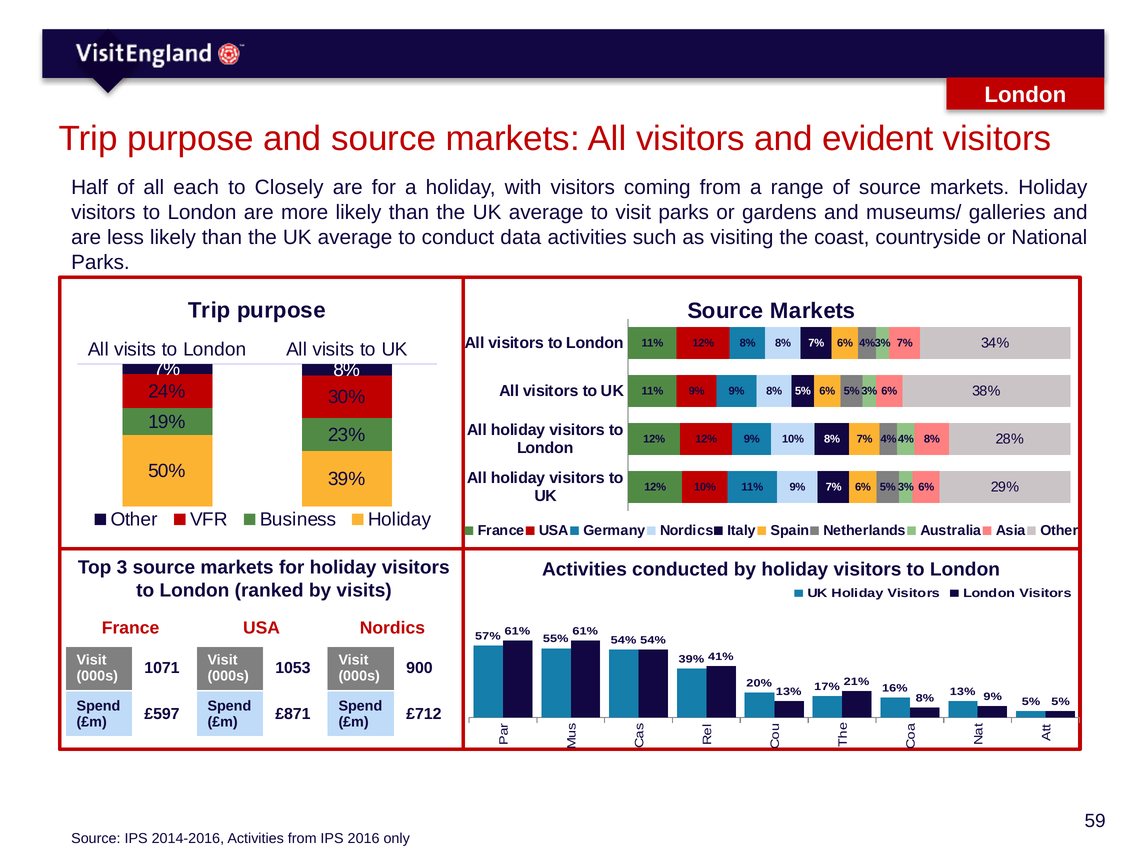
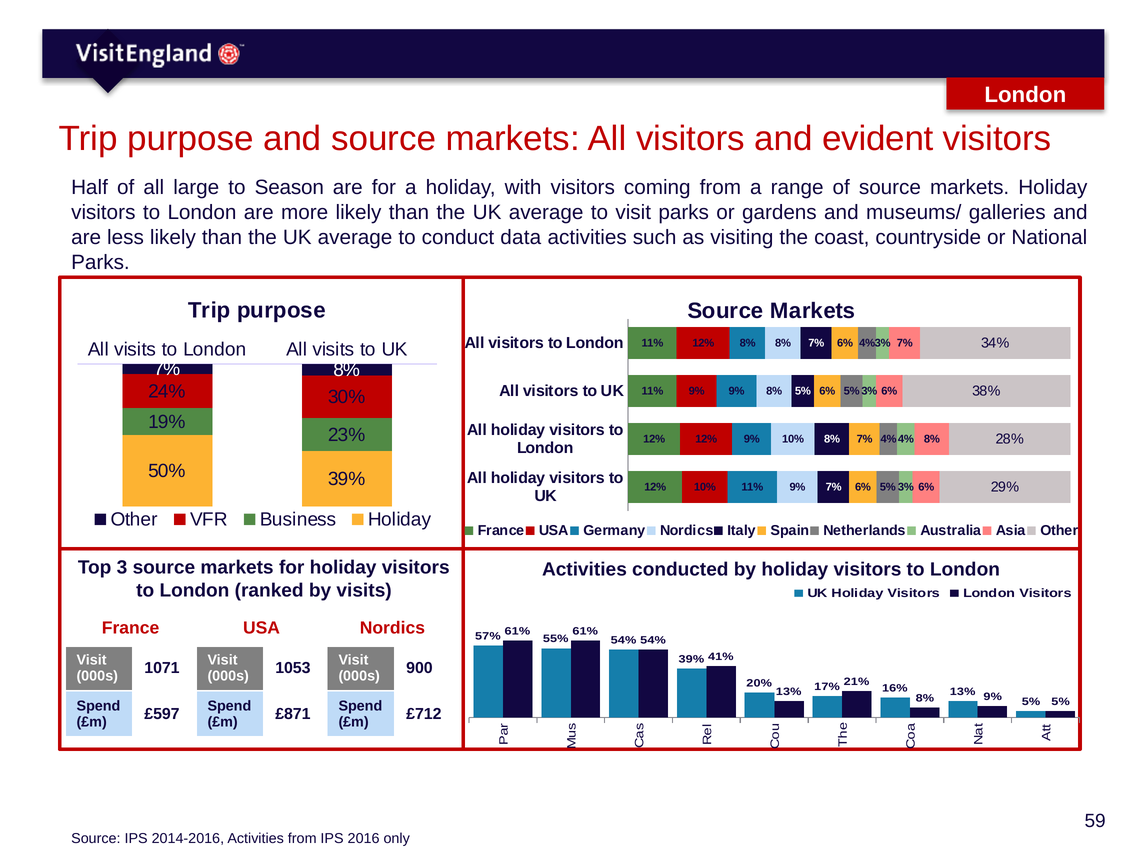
each: each -> large (196, 188)
Closely: Closely -> Season (289, 188)
